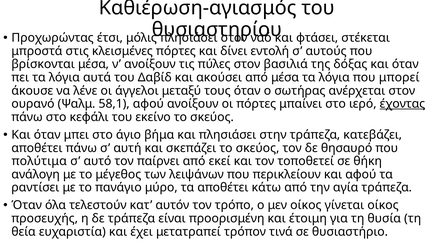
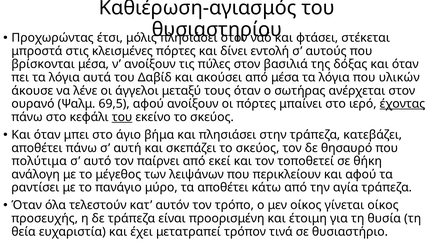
μπορεί: μπορεί -> υλικών (399, 78)
58,1: 58,1 -> 69,5 (114, 104)
του underline: none -> present (122, 117)
